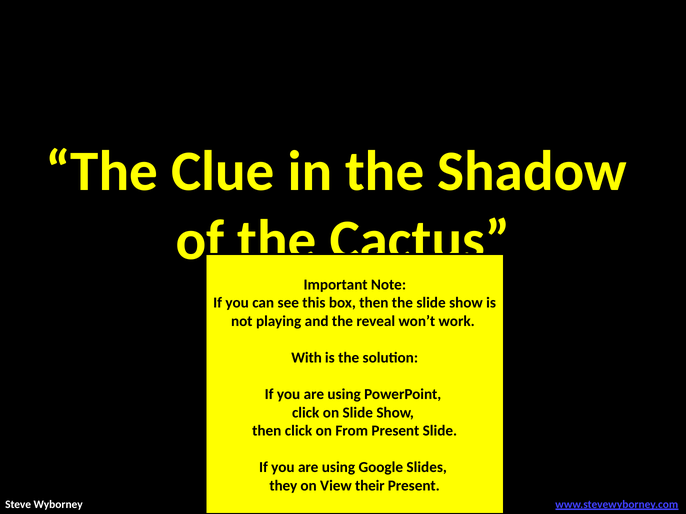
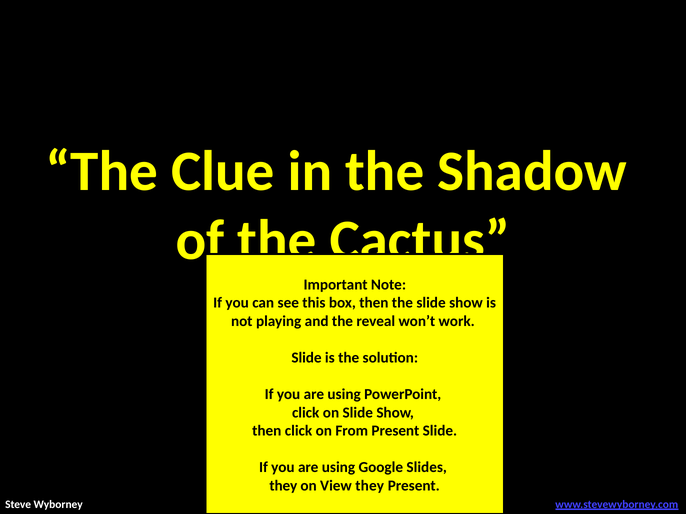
With: With -> Slide (307, 358)
View their: their -> they (370, 486)
